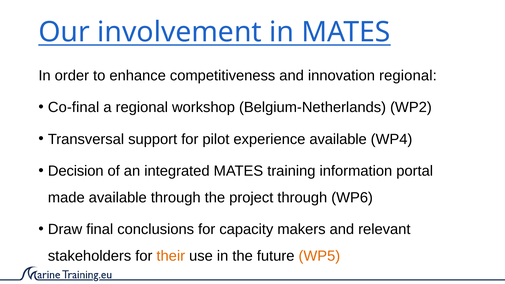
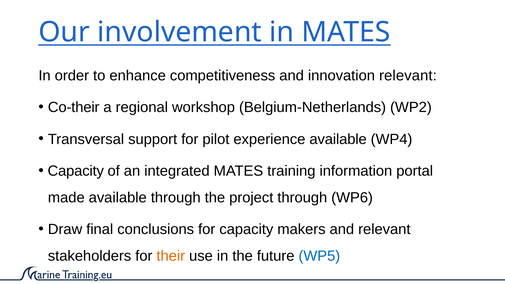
innovation regional: regional -> relevant (408, 76)
Co-final: Co-final -> Co-their (74, 107)
Decision: Decision -> Capacity (76, 171)
WP5 colour: orange -> blue (319, 256)
